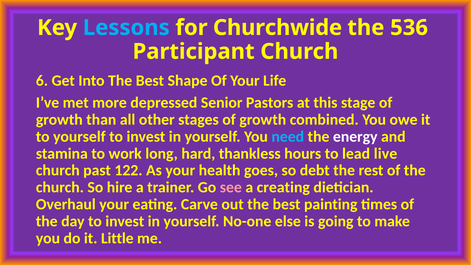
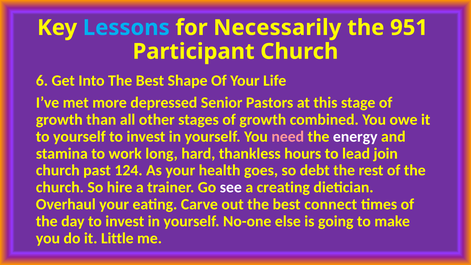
Churchwide: Churchwide -> Necessarily (277, 28)
536: 536 -> 951 (409, 28)
need colour: light blue -> pink (288, 136)
live: live -> join (386, 153)
122: 122 -> 124 (129, 170)
see colour: pink -> white (231, 187)
painting: painting -> connect (331, 204)
